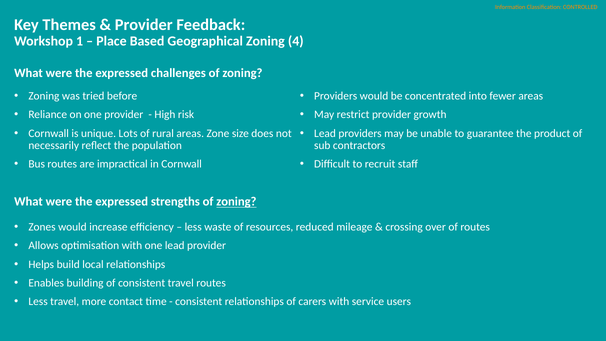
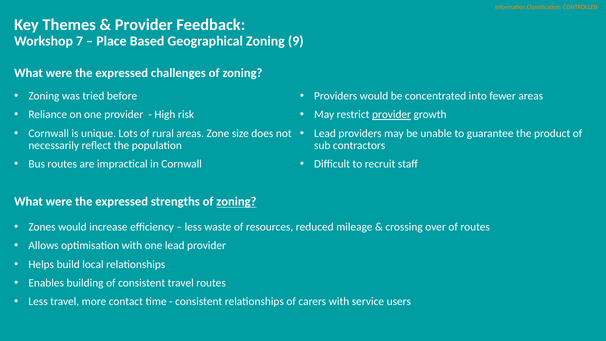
1: 1 -> 7 (80, 41)
4: 4 -> 9 (296, 41)
provider underline: none -> present (392, 115)
